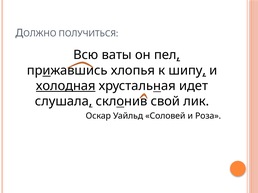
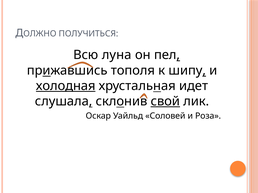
ваты: ваты -> луна (117, 55)
хлопья: хлопья -> тополя (133, 71)
свой underline: none -> present (165, 102)
